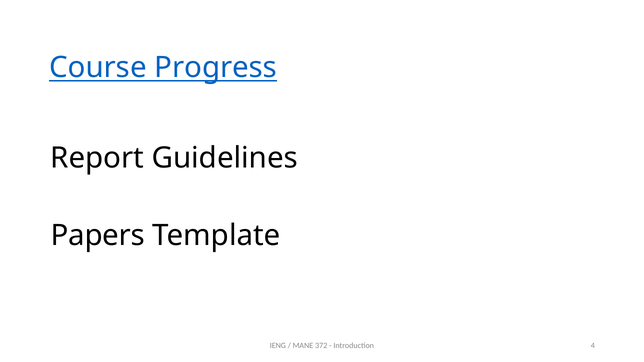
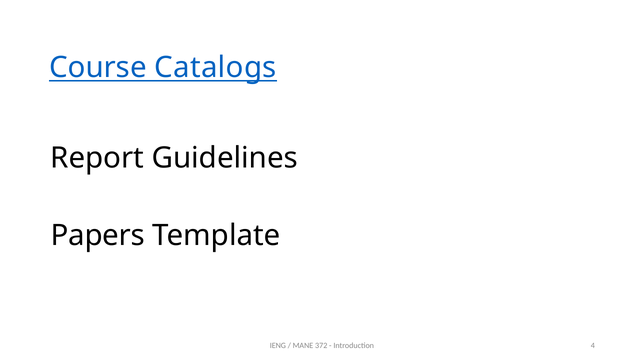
Progress: Progress -> Catalogs (216, 67)
